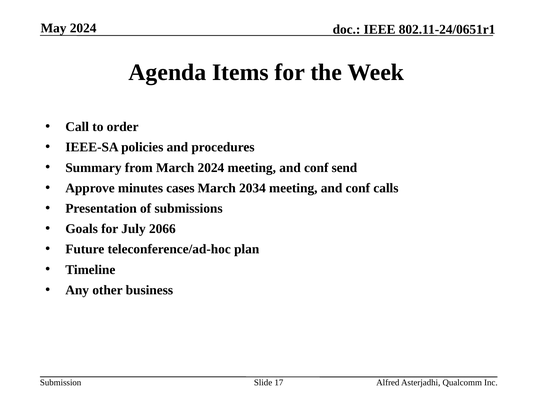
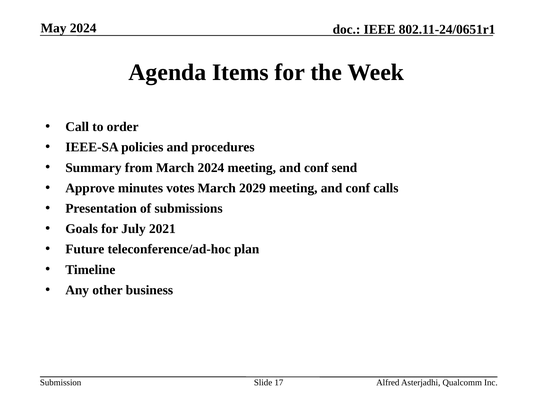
cases: cases -> votes (180, 188)
2034: 2034 -> 2029 (252, 188)
2066: 2066 -> 2021 (162, 229)
